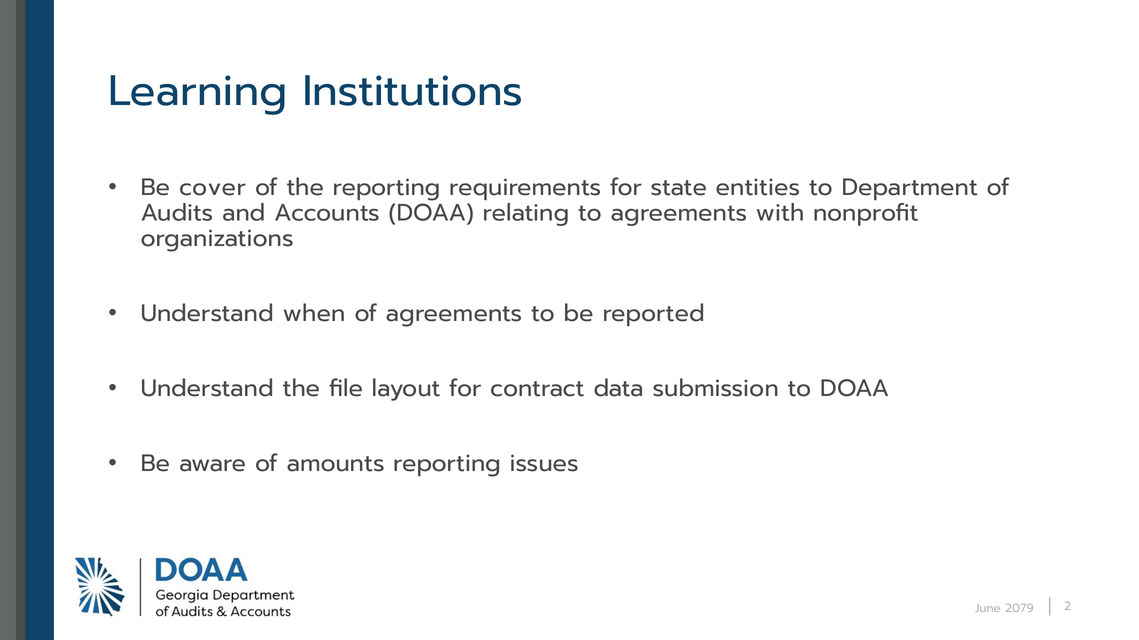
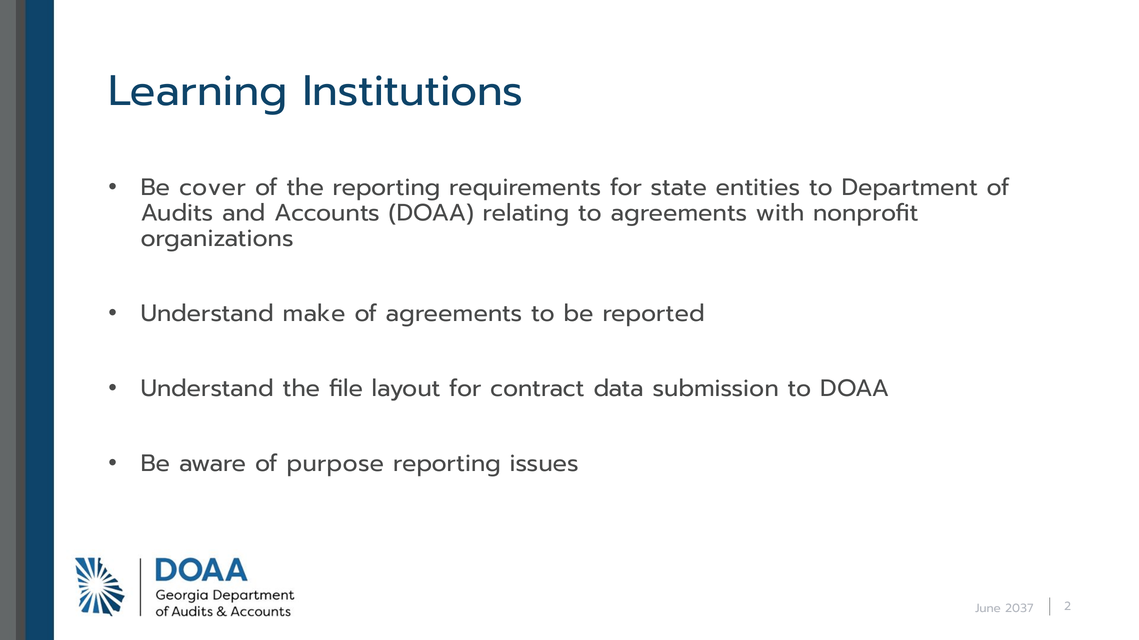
when: when -> make (314, 314)
amounts: amounts -> purpose (335, 464)
2079: 2079 -> 2037 (1019, 609)
